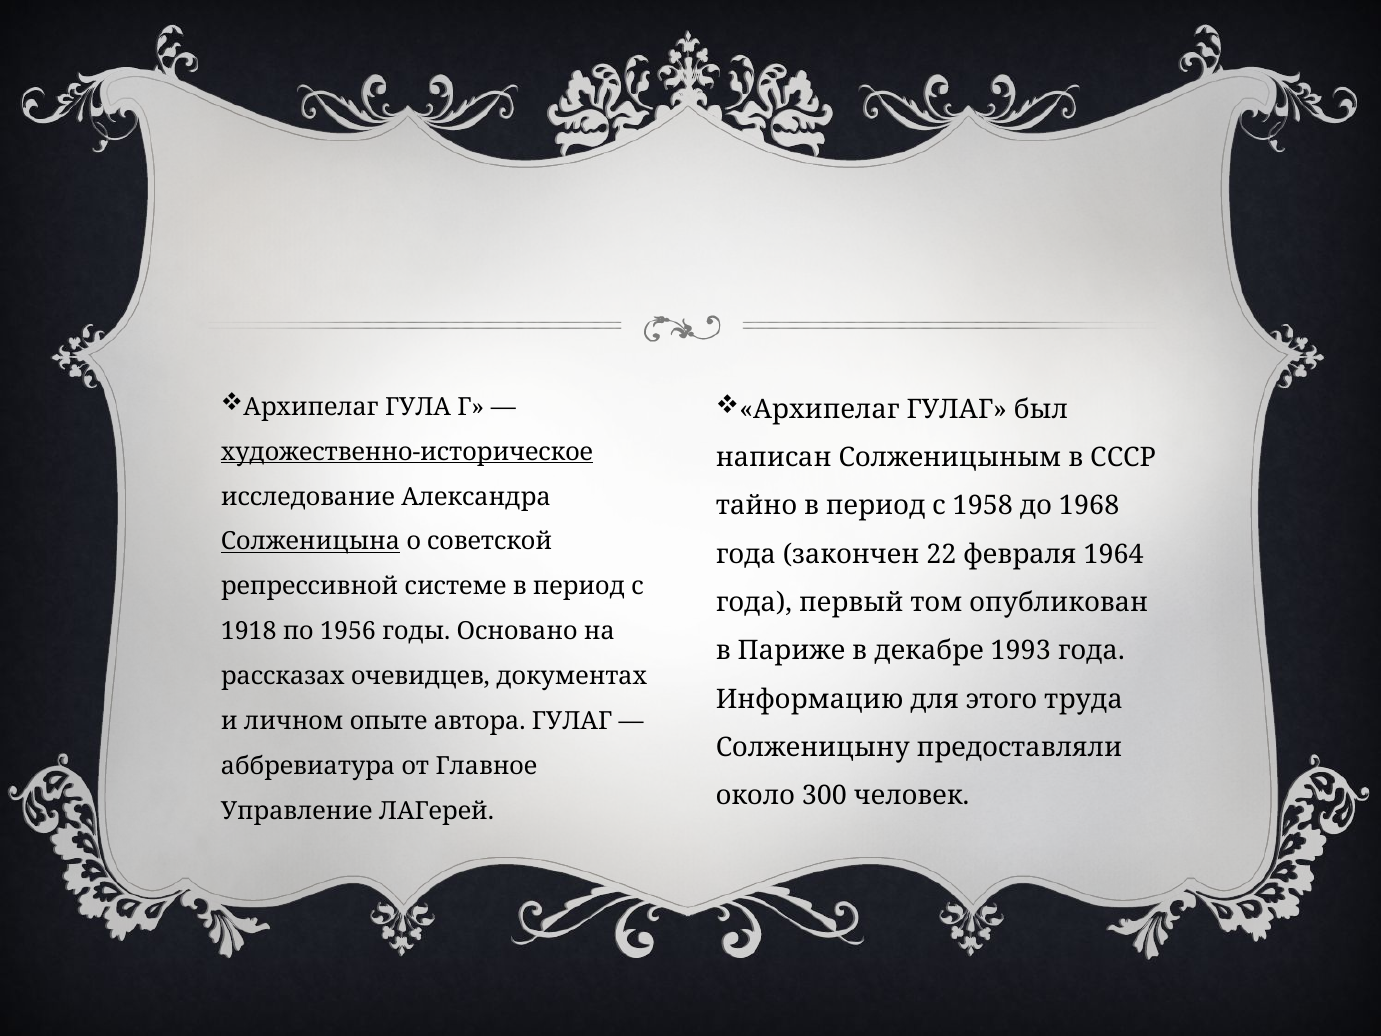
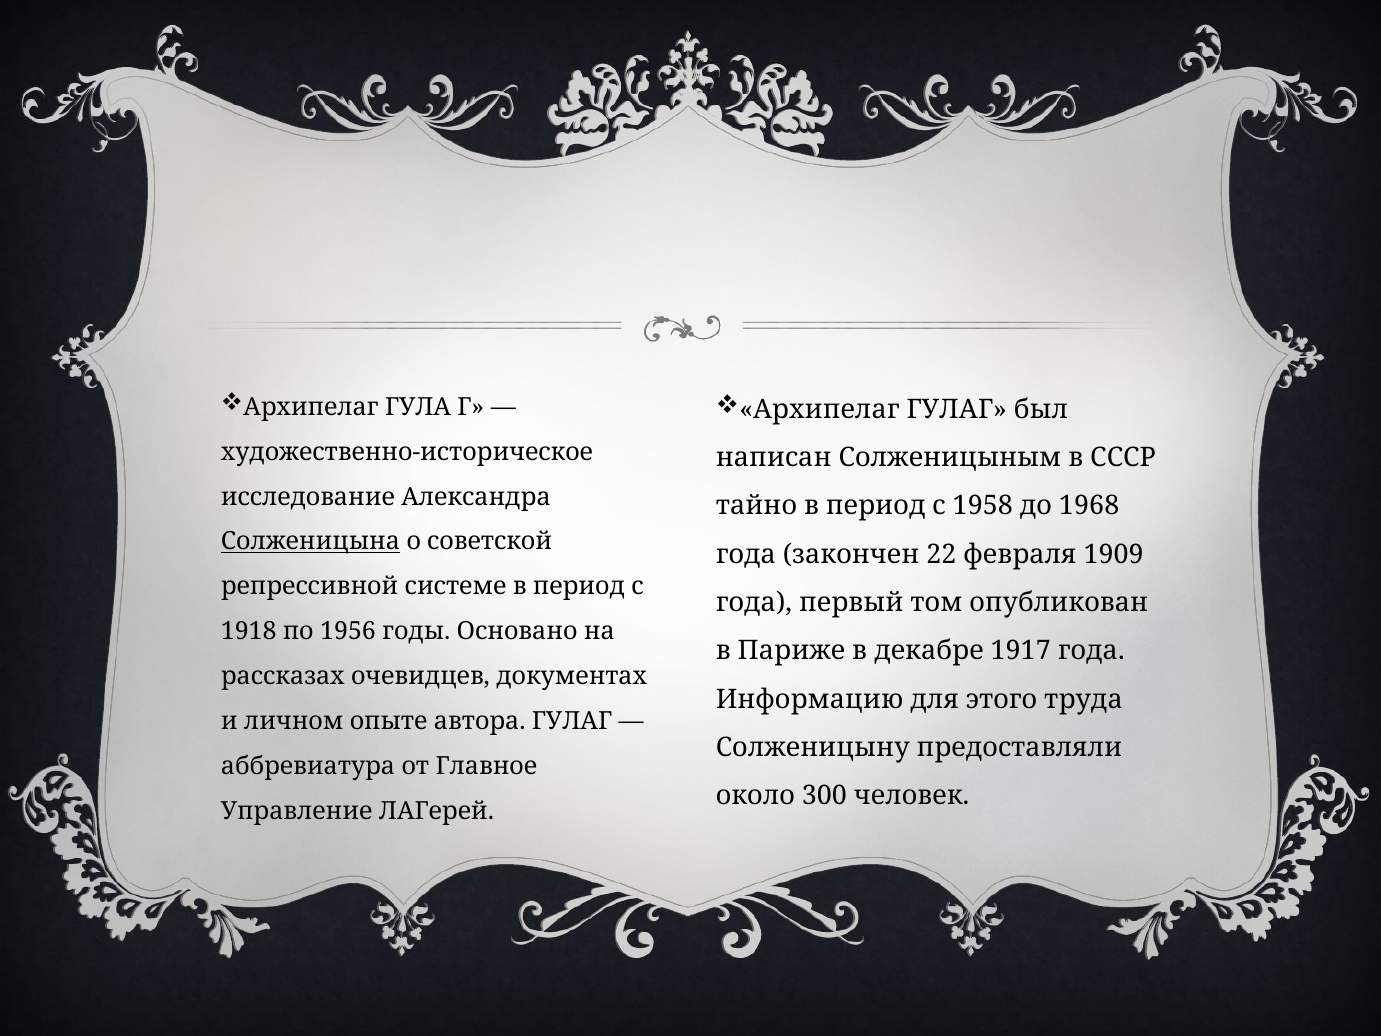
художественно-историческое underline: present -> none (407, 452)
1964: 1964 -> 1909 (1114, 554)
1993: 1993 -> 1917 (1021, 651)
